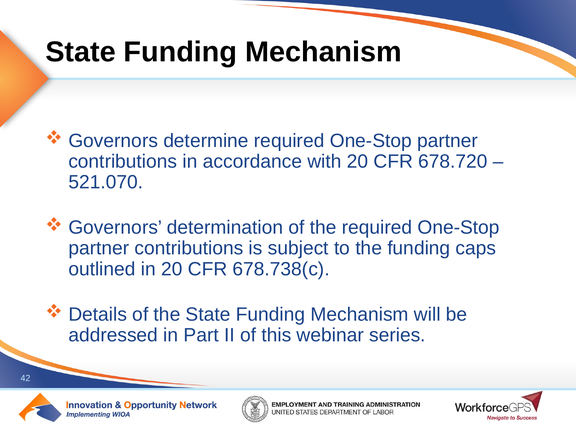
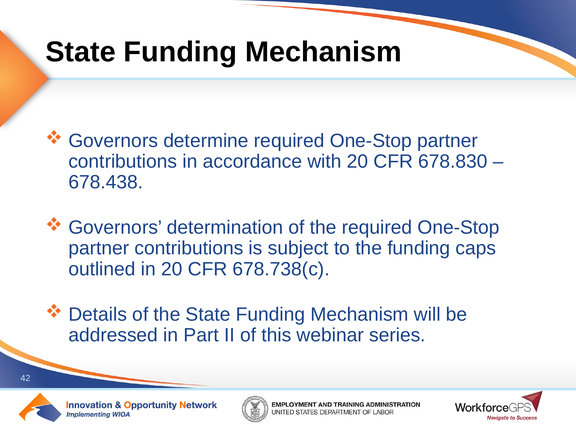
678.720: 678.720 -> 678.830 (453, 162)
521.070: 521.070 -> 678.438 (106, 182)
